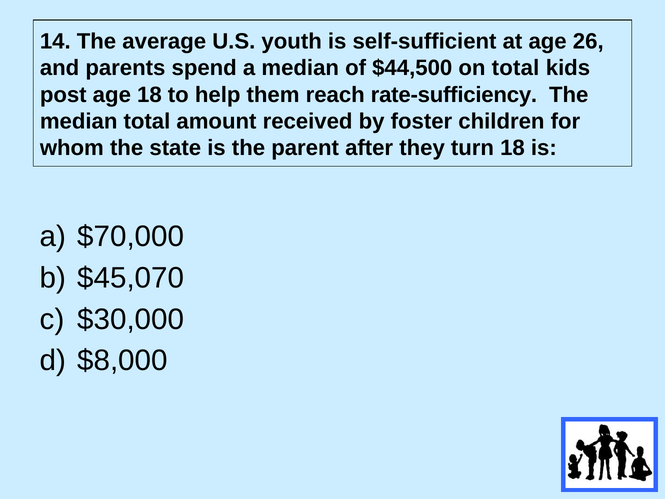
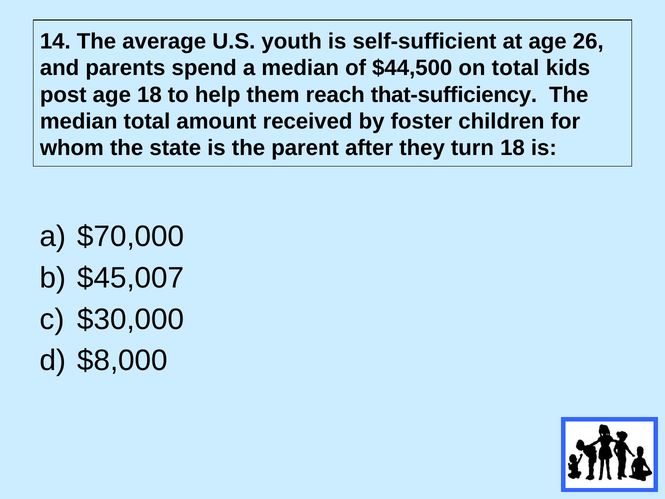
rate-sufficiency: rate-sufficiency -> that-sufficiency (454, 95)
$45,070: $45,070 -> $45,007 (131, 278)
